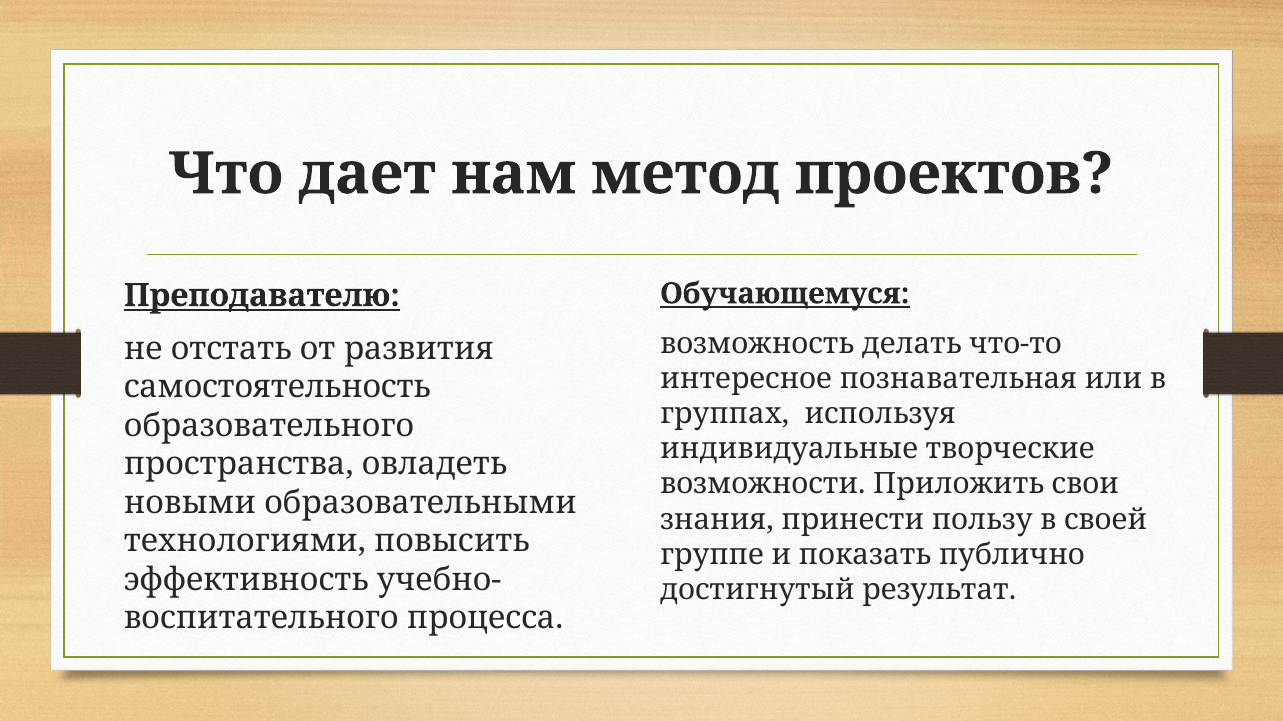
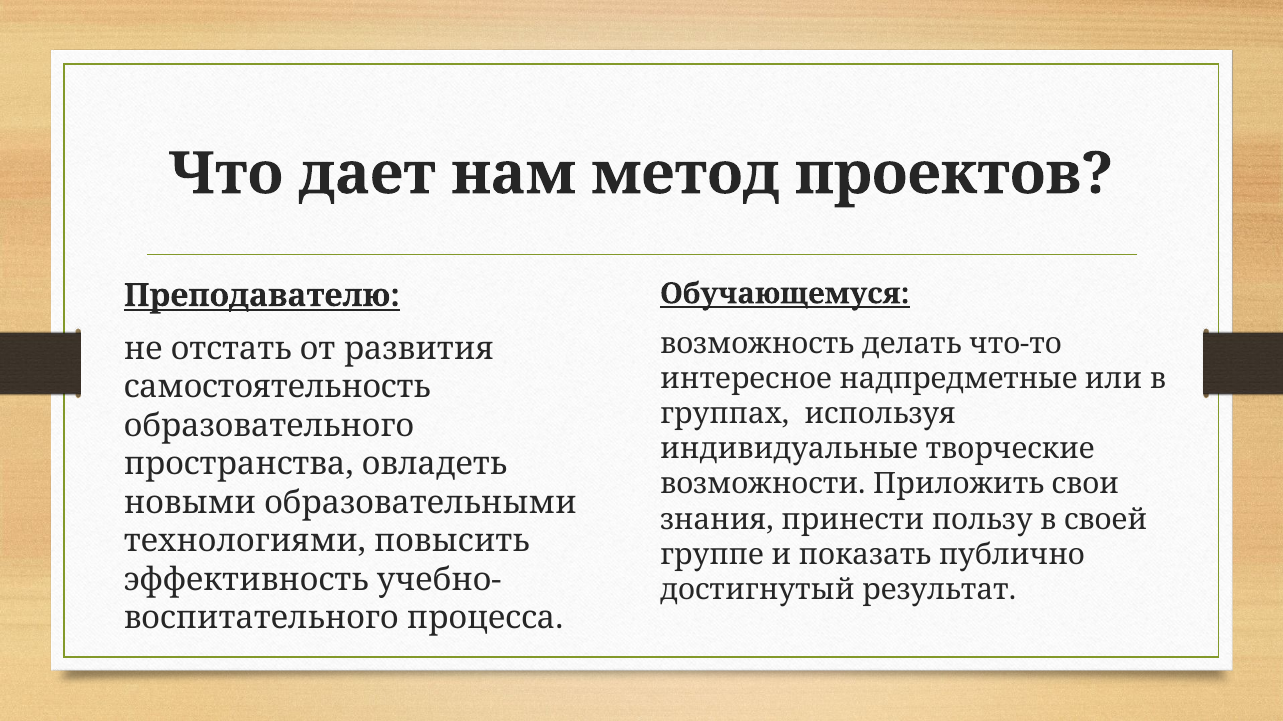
познавательная: познавательная -> надпредметные (958, 379)
